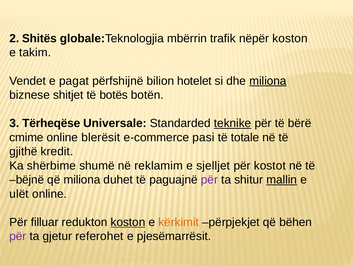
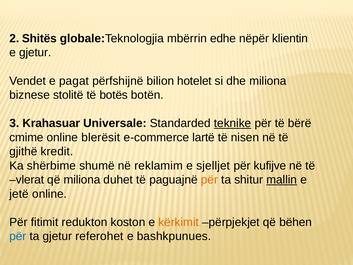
trafik: trafik -> edhe (223, 38)
nëpër koston: koston -> klientin (290, 38)
e takim: takim -> gjetur (35, 53)
miliona underline: present -> none (268, 81)
shitjet: shitjet -> stolitë (68, 95)
Tërheqëse: Tërheqëse -> Krahasuar (51, 123)
pasi: pasi -> lartë (204, 137)
totale: totale -> nisen (245, 137)
kostot: kostot -> kufijve (270, 166)
bëjnë: bëjnë -> vlerat (27, 180)
për colour: purple -> orange (209, 180)
ulët: ulët -> jetë (19, 194)
filluar: filluar -> fitimit (45, 222)
koston underline: present -> none (128, 222)
për colour: purple -> blue (18, 236)
pjesëmarrësit: pjesëmarrësit -> bashkpunues (174, 236)
